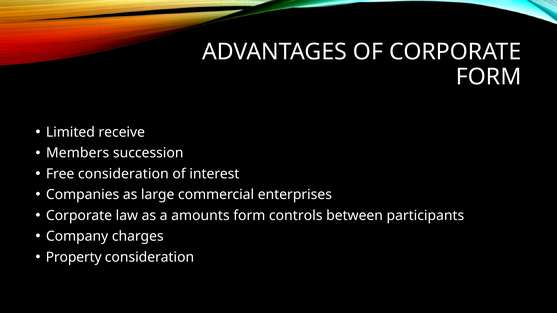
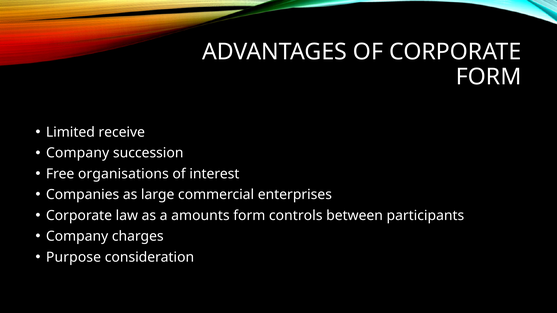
Members: Members -> Company (78, 153)
Free consideration: consideration -> organisations (123, 174)
Property: Property -> Purpose (74, 257)
